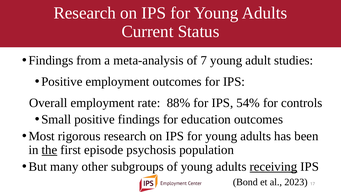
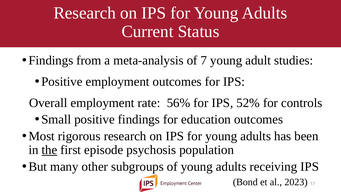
88%: 88% -> 56% (179, 103)
54%: 54% -> 52% (248, 103)
receiving underline: present -> none (273, 166)
